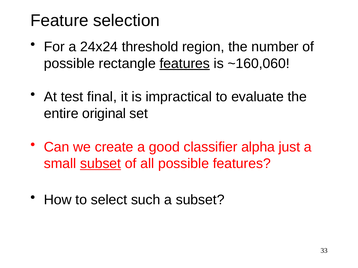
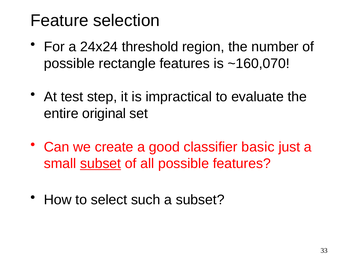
features underline: present -> none (185, 64)
~160,060: ~160,060 -> ~160,070 (259, 64)
final: final -> step (102, 97)
alpha: alpha -> basic (258, 147)
